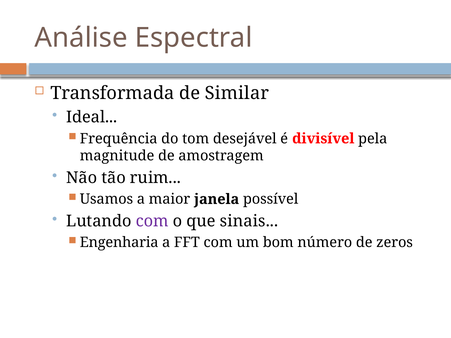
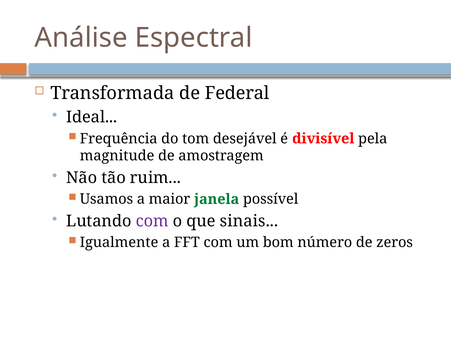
Similar: Similar -> Federal (237, 93)
janela colour: black -> green (217, 199)
Engenharia: Engenharia -> Igualmente (119, 243)
